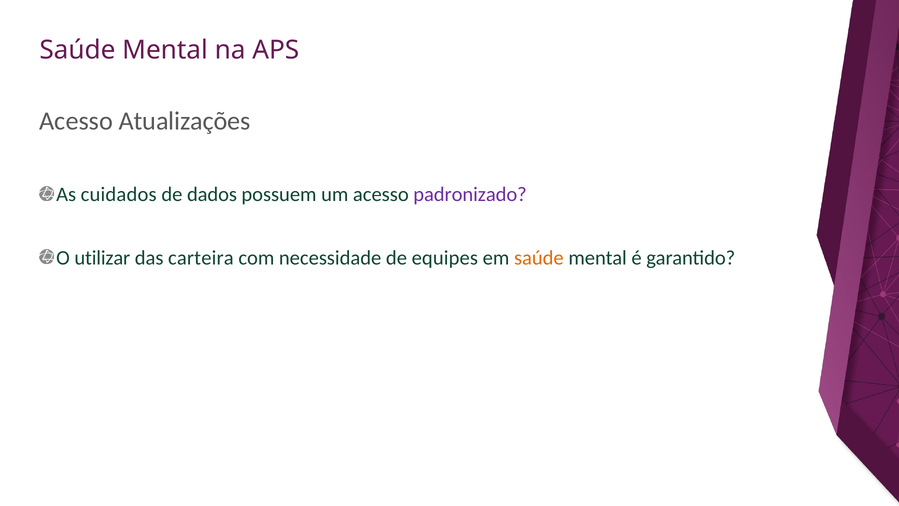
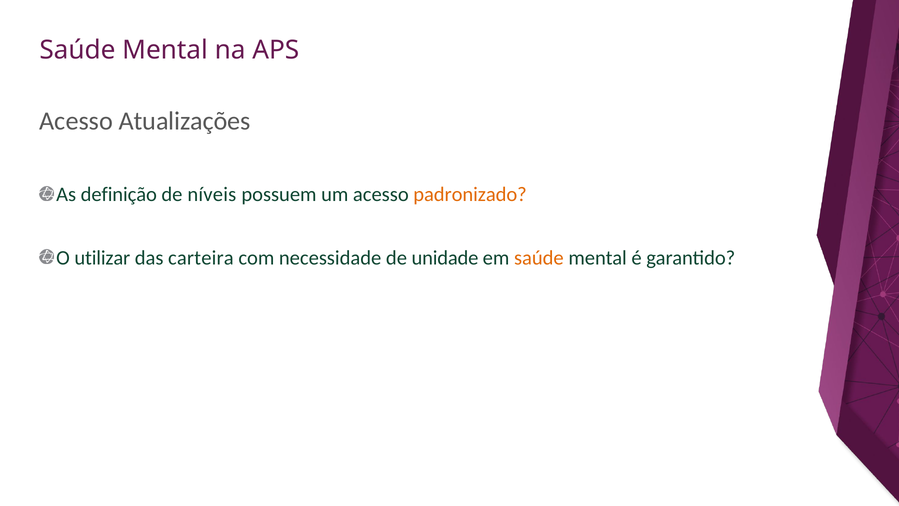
cuidados: cuidados -> definição (119, 194)
dados: dados -> níveis (212, 194)
padronizado colour: purple -> orange (470, 194)
equipes: equipes -> unidade (445, 258)
